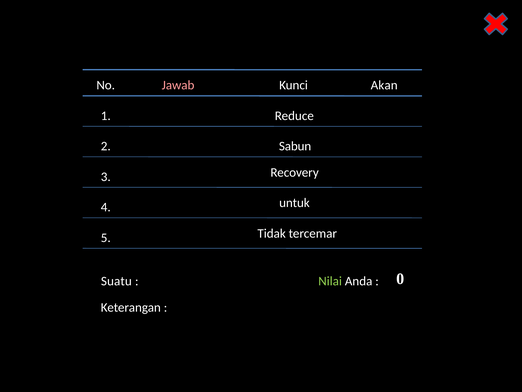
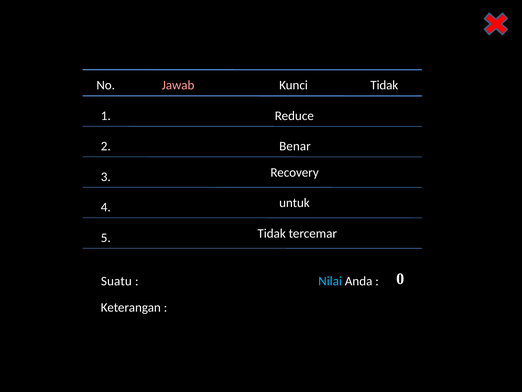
Kunci Akan: Akan -> Tidak (384, 85)
Sabun: Sabun -> Benar (295, 146)
Nilai colour: light green -> light blue (330, 281)
